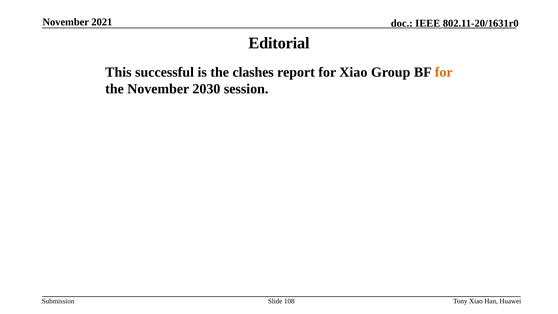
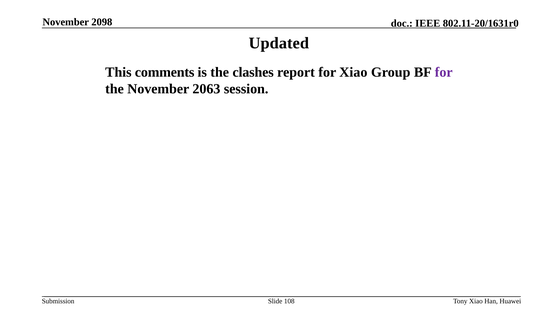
2021: 2021 -> 2098 (102, 22)
Editorial: Editorial -> Updated (279, 43)
successful: successful -> comments (165, 72)
for colour: orange -> purple (444, 72)
2030: 2030 -> 2063 (206, 89)
